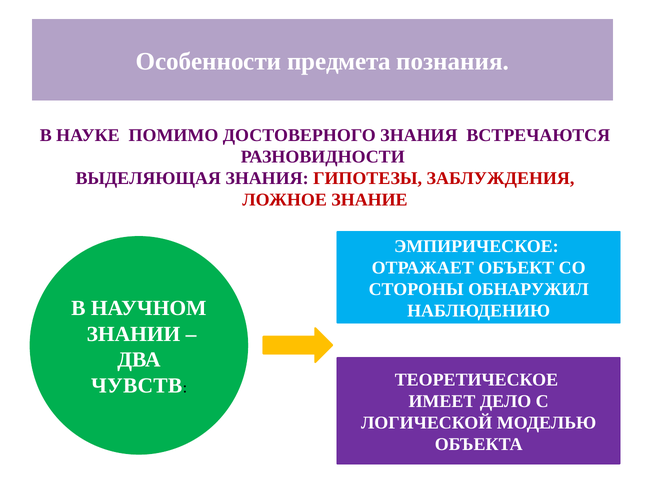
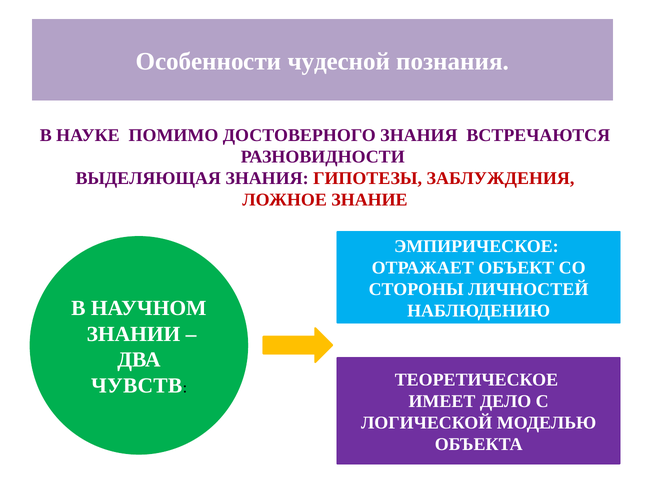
предмета: предмета -> чудесной (339, 61)
ОБНАРУЖИЛ: ОБНАРУЖИЛ -> ЛИЧНОСТЕЙ (528, 289)
